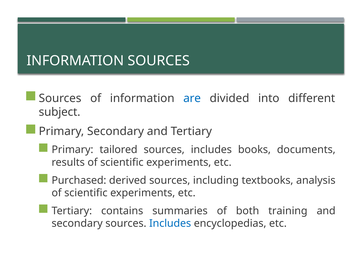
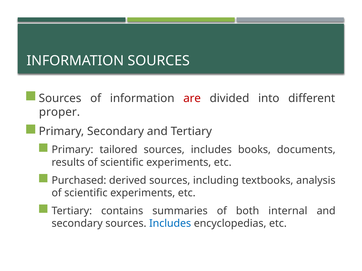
are colour: blue -> red (192, 98)
subject: subject -> proper (59, 112)
training: training -> internal (288, 211)
